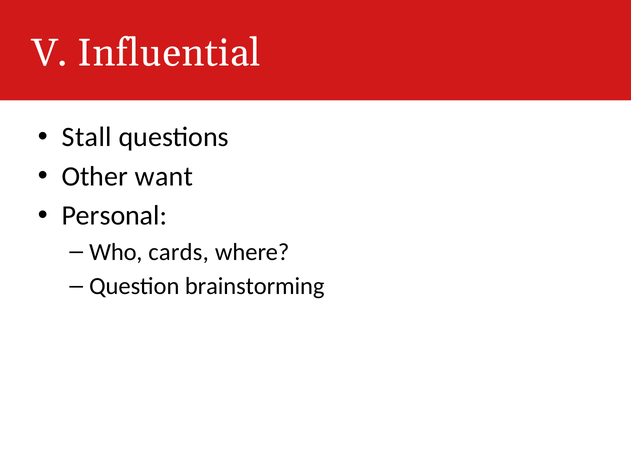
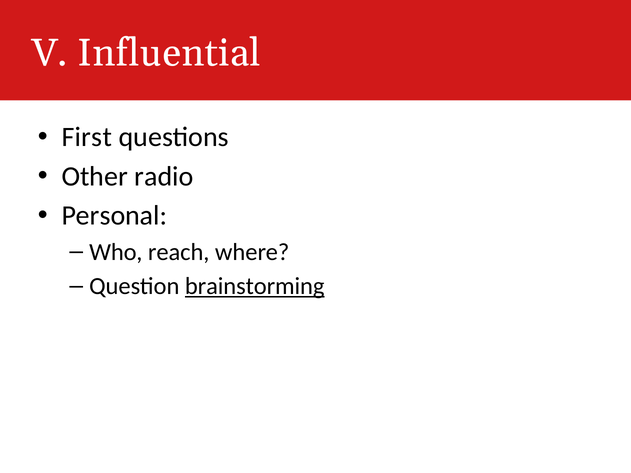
Stall: Stall -> First (87, 137)
want: want -> radio (164, 177)
cards: cards -> reach (179, 252)
brainstorming underline: none -> present (255, 286)
